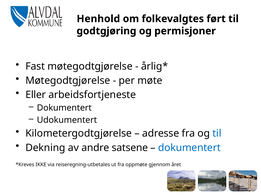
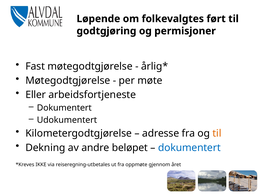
Henhold: Henhold -> Løpende (98, 19)
til colour: blue -> orange (217, 133)
satsene: satsene -> beløpet (130, 147)
